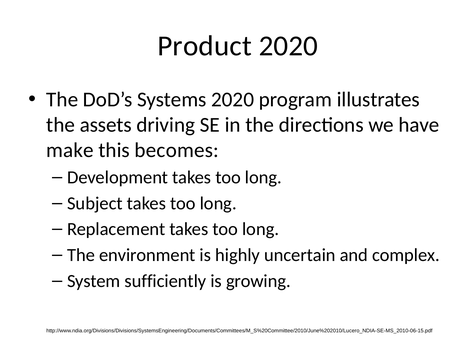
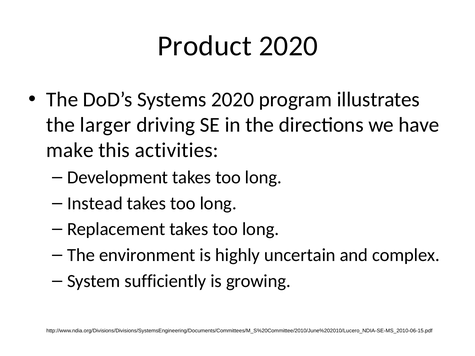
assets: assets -> larger (106, 125)
becomes: becomes -> activities (177, 150)
Subject: Subject -> Instead (95, 203)
